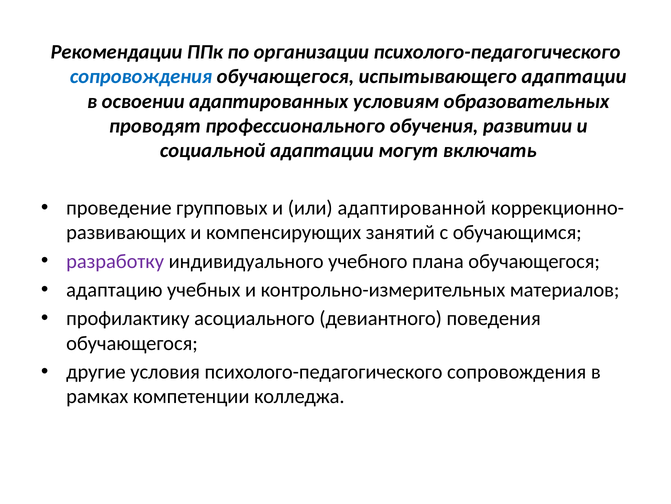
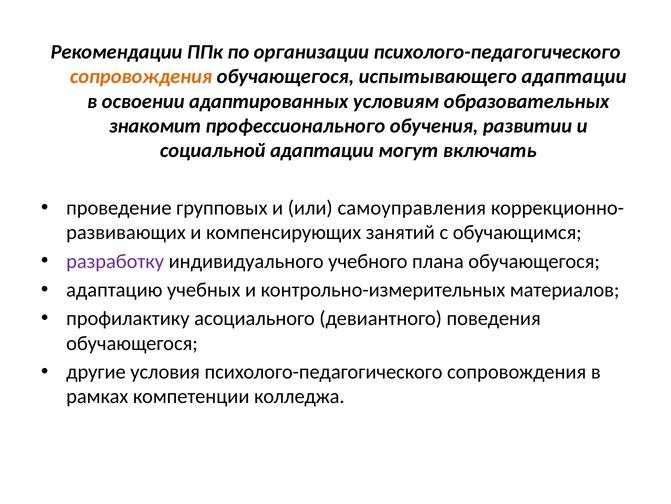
сопровождения colour: blue -> orange (141, 77)
проводят: проводят -> знакомит (155, 126)
адаптированной: адаптированной -> самоуправления (412, 208)
